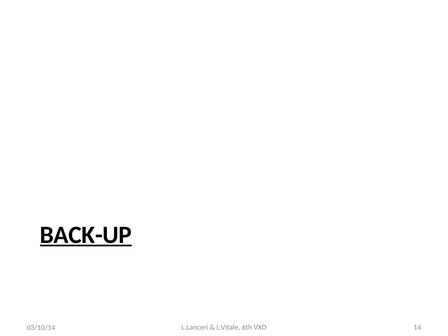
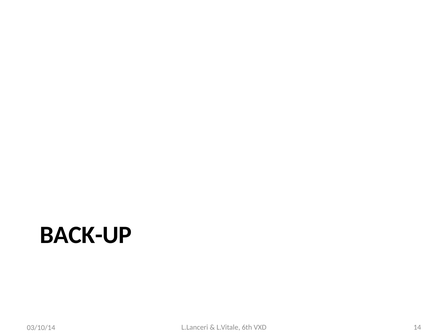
BACK-UP underline: present -> none (86, 235)
